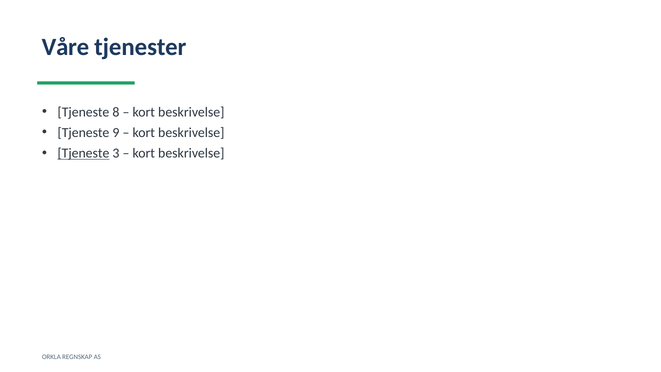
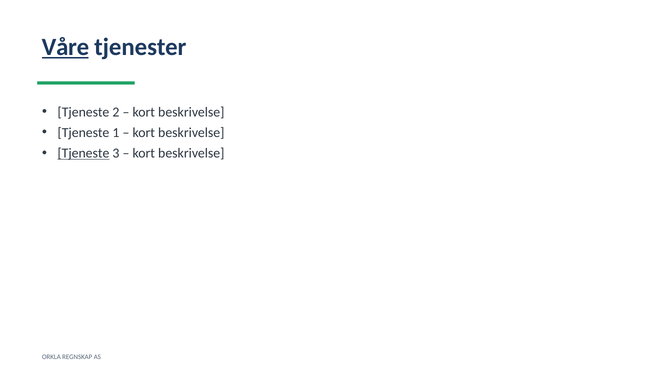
Våre underline: none -> present (65, 47)
8: 8 -> 2 (116, 112)
9: 9 -> 1 (116, 133)
